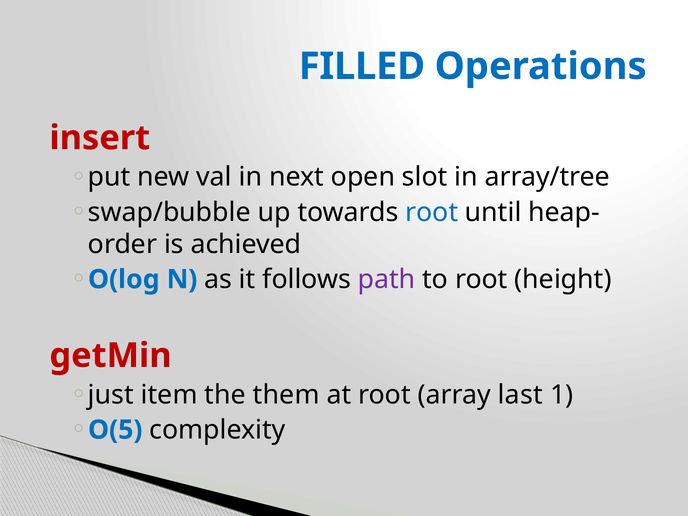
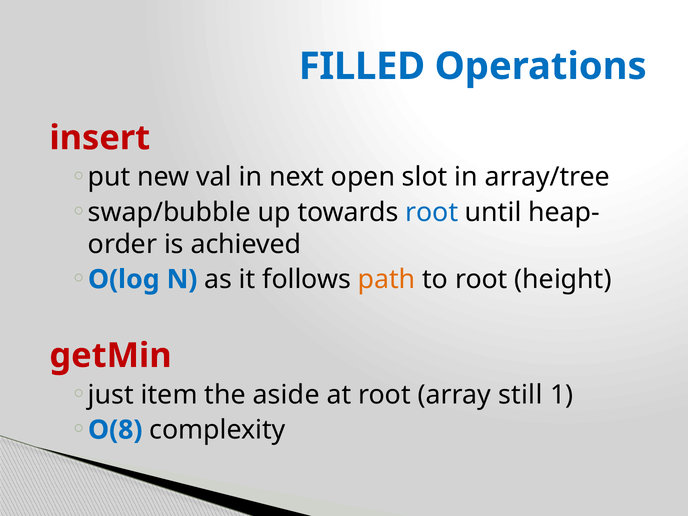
path colour: purple -> orange (387, 279)
them: them -> aside (286, 395)
last: last -> still (520, 395)
O(5: O(5 -> O(8 (115, 430)
